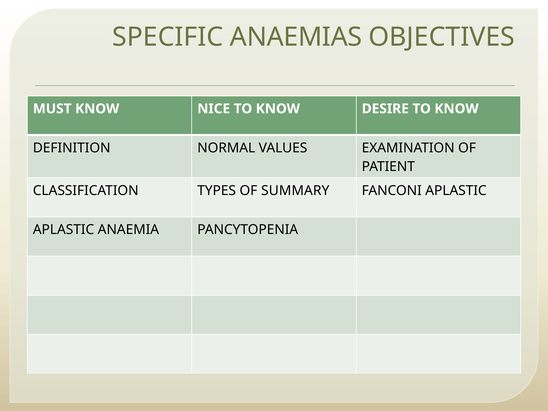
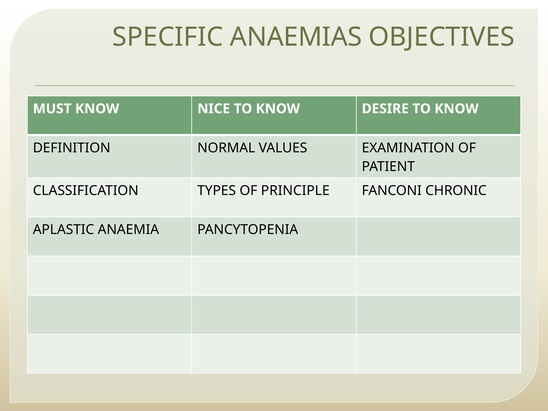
SUMMARY: SUMMARY -> PRINCIPLE (295, 191)
FANCONI APLASTIC: APLASTIC -> CHRONIC (456, 191)
